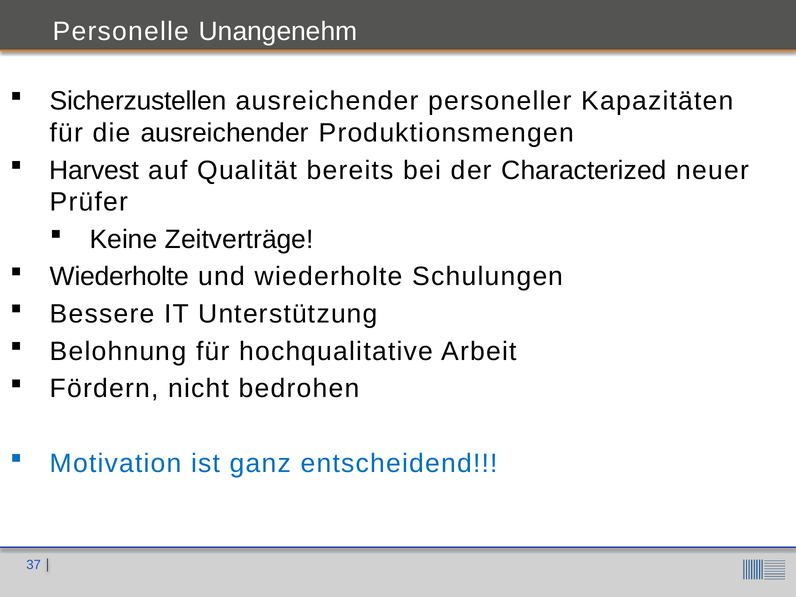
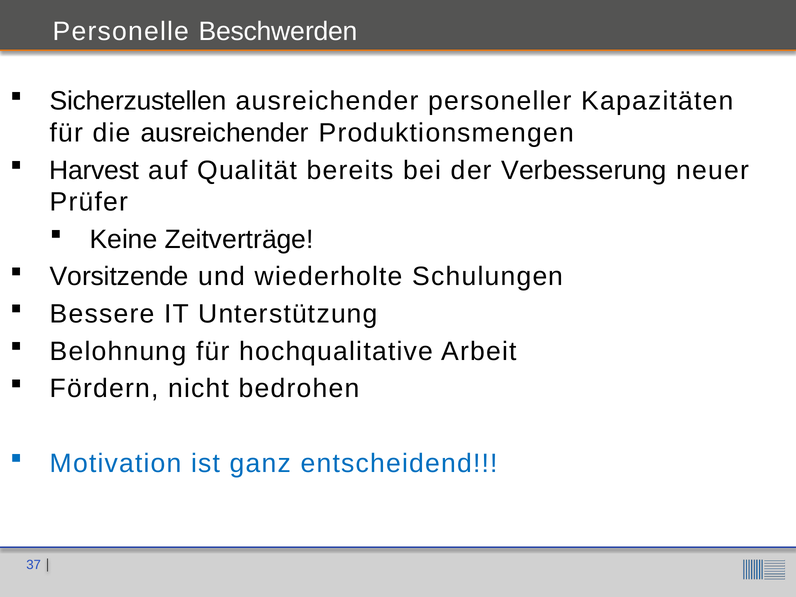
Unangenehm: Unangenehm -> Beschwerden (278, 31)
Characterized: Characterized -> Verbesserung (584, 170)
Wiederholte: Wiederholte -> Vorsitzende (119, 277)
